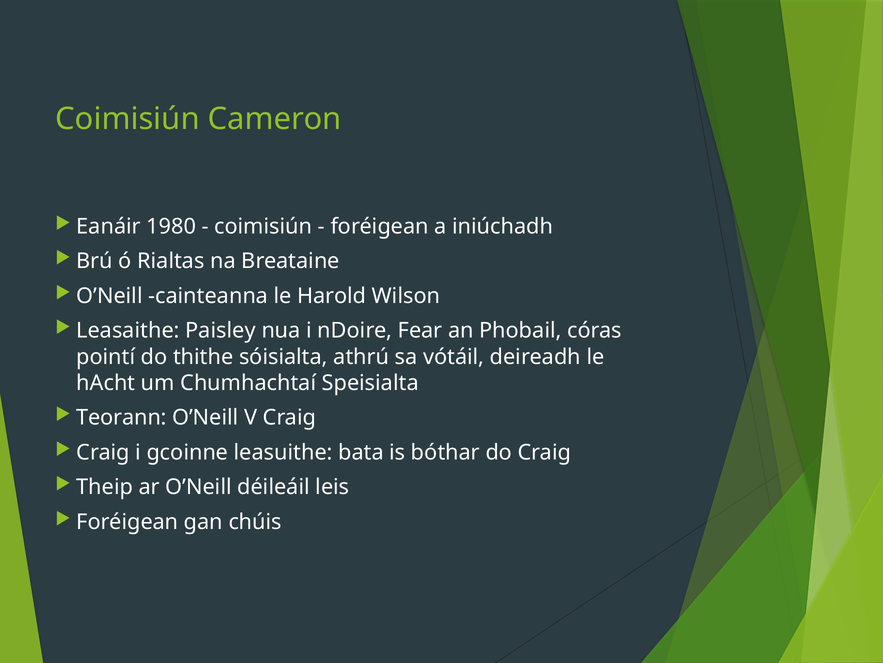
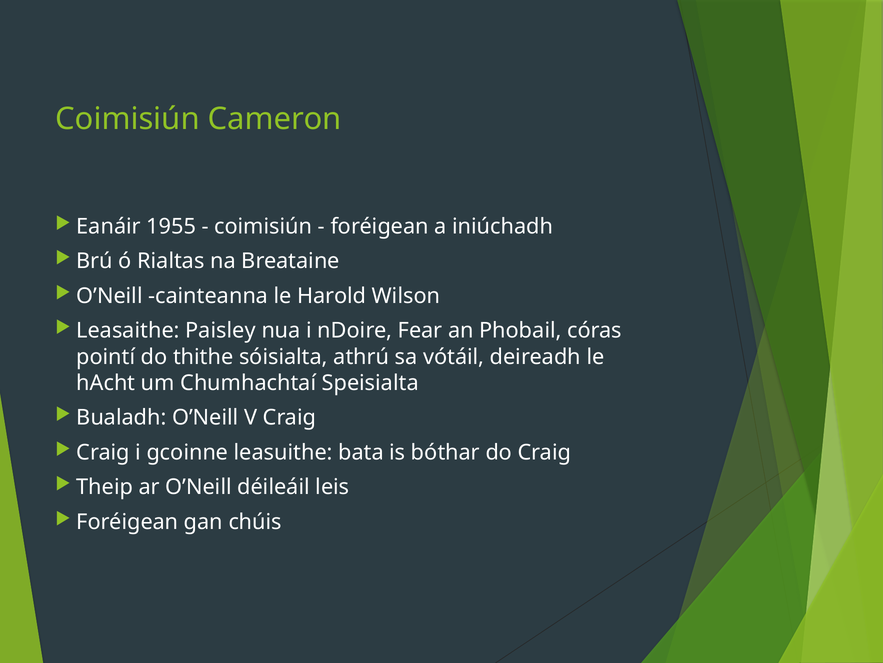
1980: 1980 -> 1955 (171, 226)
Teorann: Teorann -> Bualadh (121, 417)
